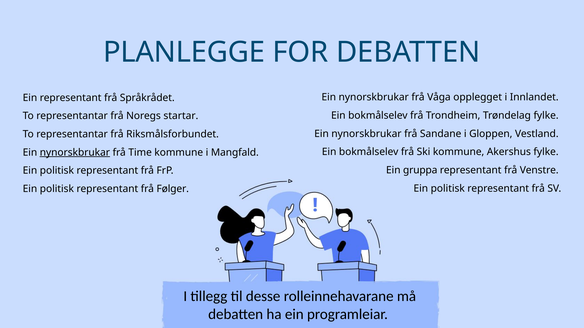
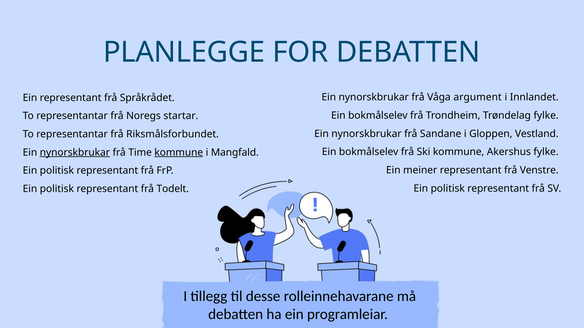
opplegget: opplegget -> argument (478, 97)
kommune underline: none -> present (179, 153)
gruppa: gruppa -> meiner (420, 170)
Følger: Følger -> Todelt (173, 189)
